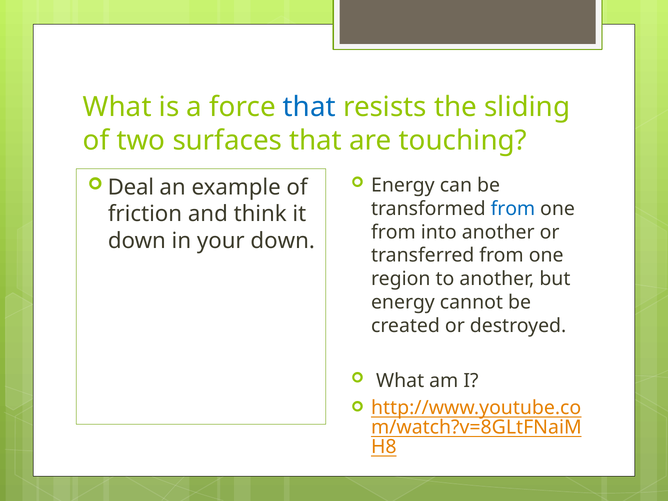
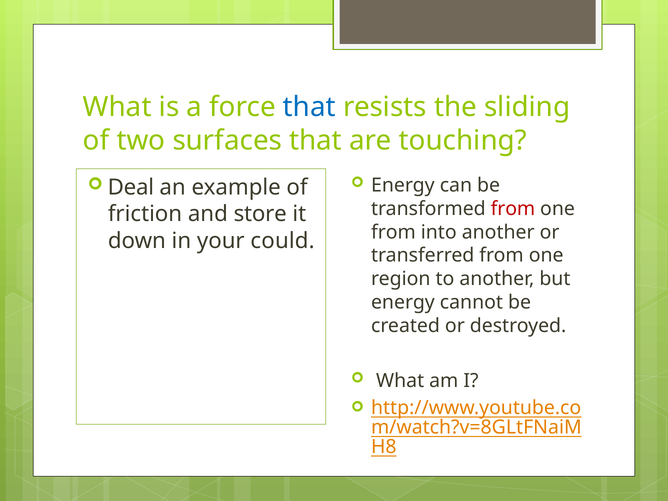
from colour: blue -> red (513, 209)
think: think -> store (260, 214)
your down: down -> could (283, 241)
